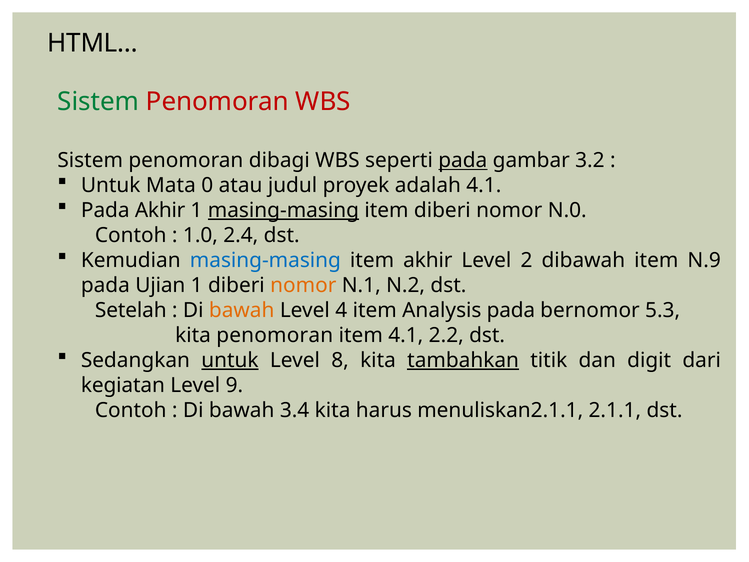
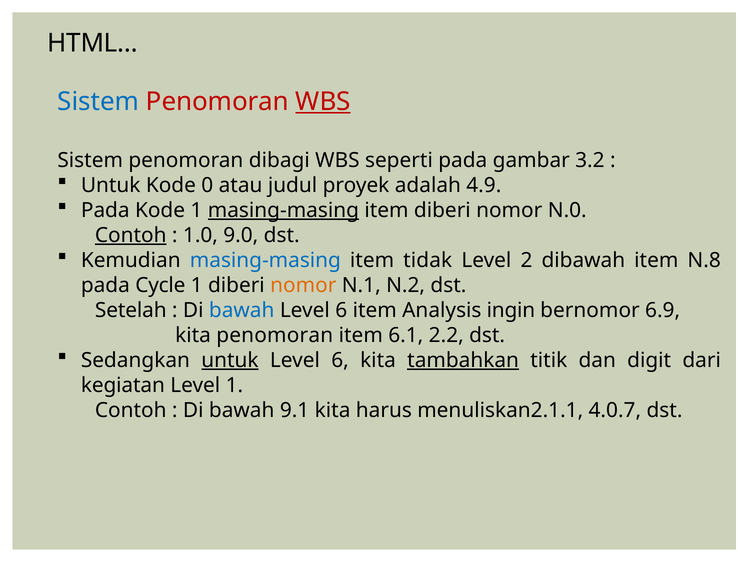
Sistem colour: green -> blue (98, 101)
WBS underline: none -> present (323, 101)
pada underline: present -> none (463, 160)
Untuk Mata: Mata -> Kode (171, 185)
adalah 4.1: 4.1 -> 4.9 (484, 185)
Pada Akhir: Akhir -> Kode (160, 210)
Contoh underline: none -> present (131, 235)
2.4: 2.4 -> 9.0 (241, 235)
item akhir: akhir -> tidak (428, 260)
N.9: N.9 -> N.8 (704, 260)
Ujian: Ujian -> Cycle (160, 285)
bawah colour: orange -> blue (242, 310)
4: 4 -> 6 (341, 310)
Analysis pada: pada -> ingin (511, 310)
5.3: 5.3 -> 6.9 (663, 310)
item 4.1: 4.1 -> 6.1 (406, 335)
8: 8 -> 6 (340, 360)
Level 9: 9 -> 1 (234, 385)
3.4: 3.4 -> 9.1 (295, 410)
2.1.1: 2.1.1 -> 4.0.7 (615, 410)
